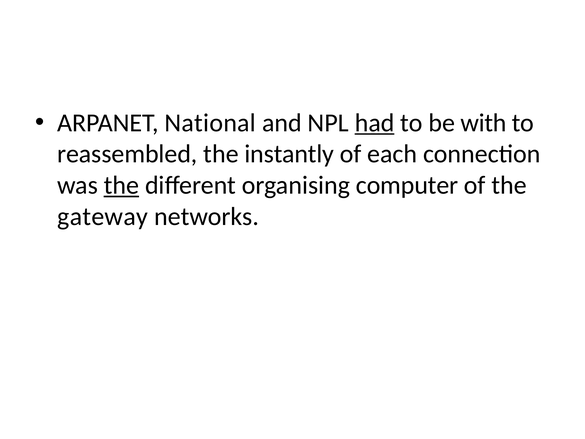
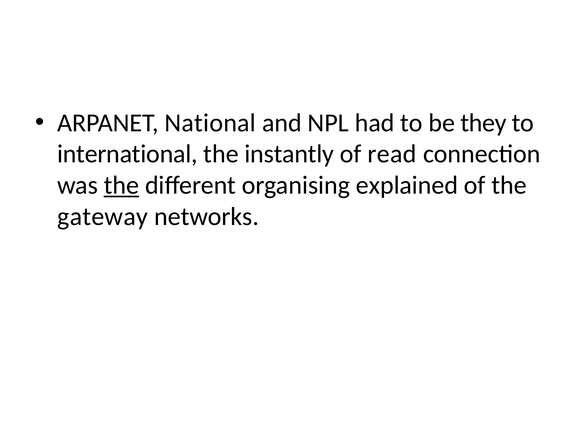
had underline: present -> none (375, 123)
with: with -> they (483, 123)
reassembled: reassembled -> international (127, 154)
each: each -> read (392, 154)
computer: computer -> explained (407, 185)
